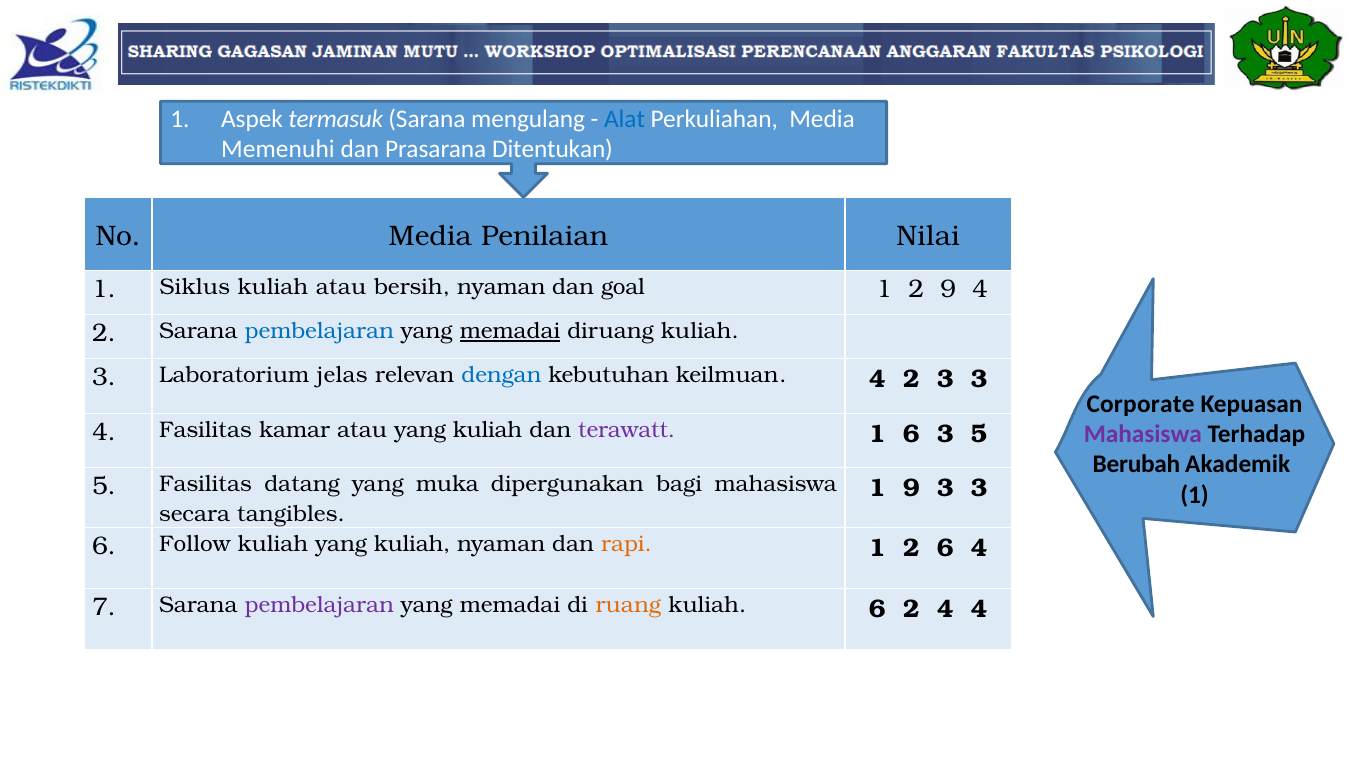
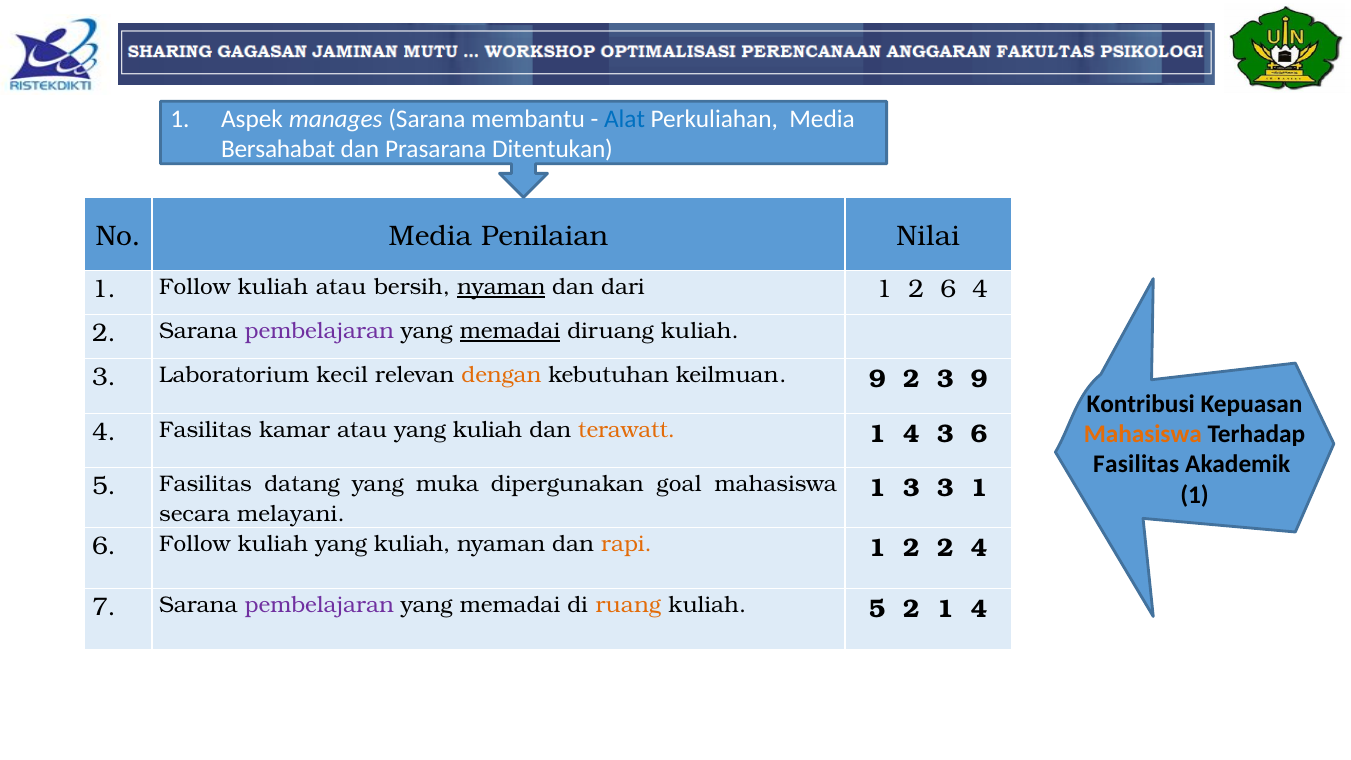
termasuk: termasuk -> manages (336, 119)
mengulang: mengulang -> membantu (528, 119)
Memenuhi: Memenuhi -> Bersahabat (278, 149)
1 Siklus: Siklus -> Follow (195, 287)
nyaman underline: none -> present (501, 287)
goal: goal -> dari (623, 287)
2 9: 9 -> 6 (948, 289)
pembelajaran colour: blue -> purple (319, 331)
jelas: jelas -> kecil (342, 375)
dengan colour: blue -> orange (501, 375)
keilmuan 4: 4 -> 9 (877, 379)
2 3 3: 3 -> 9 (979, 379)
Corporate: Corporate -> Kontribusi (1141, 404)
terawatt colour: purple -> orange (627, 430)
6: 6 -> 4 (911, 434)
3 5: 5 -> 6 (979, 434)
Mahasiswa colour: purple -> orange (1143, 434)
Berubah: Berubah -> Fasilitas (1136, 464)
bagi: bagi -> goal (679, 484)
1 9: 9 -> 3 (911, 488)
3: 3 -> 1 (979, 488)
tangibles: tangibles -> melayani (291, 514)
2 6: 6 -> 2 (945, 548)
kuliah 6: 6 -> 5 (877, 609)
2 4: 4 -> 1 (945, 609)
